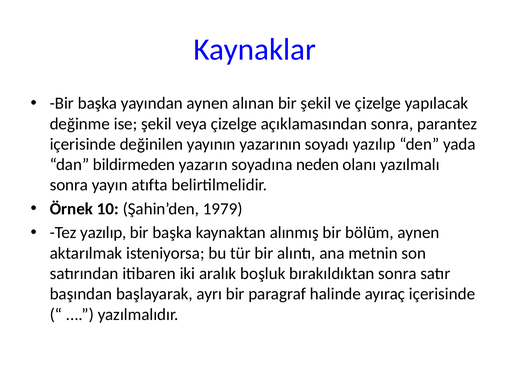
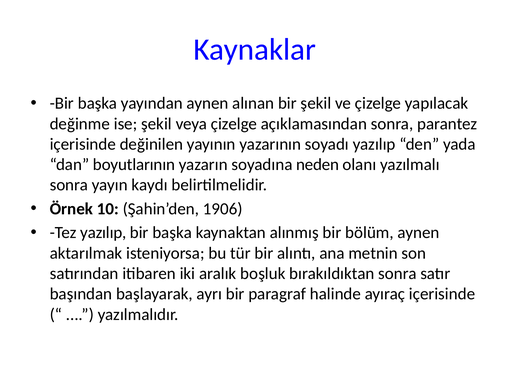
bildirmeden: bildirmeden -> boyutlarının (134, 164)
atıfta: atıfta -> kaydı (150, 185)
1979: 1979 -> 1906 (223, 209)
